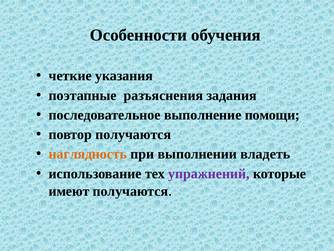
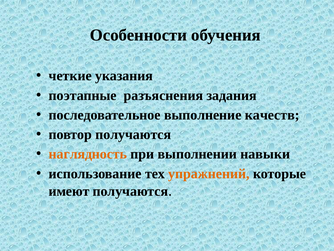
помощи: помощи -> качеств (272, 115)
владеть: владеть -> навыки (265, 154)
упражнений colour: purple -> orange (209, 173)
